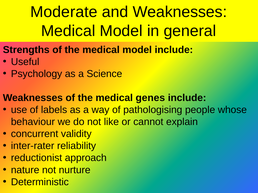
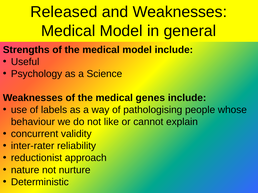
Moderate: Moderate -> Released (64, 12)
